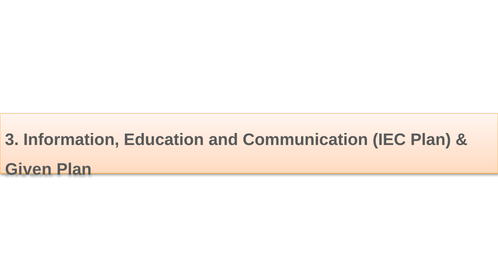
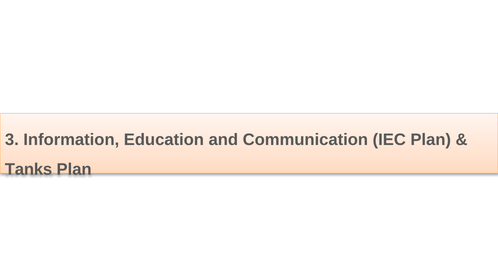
Given: Given -> Tanks (29, 170)
